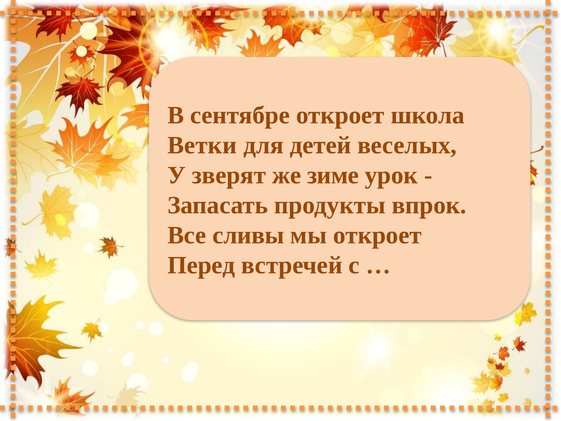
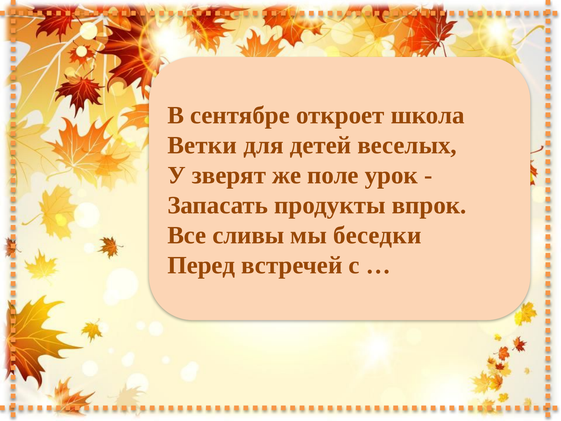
зиме: зиме -> поле (333, 175)
мы откроет: откроет -> беседки (377, 235)
